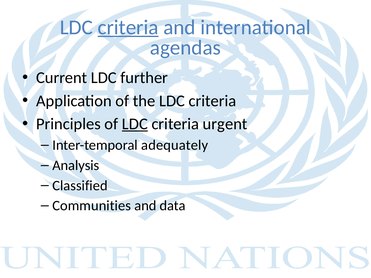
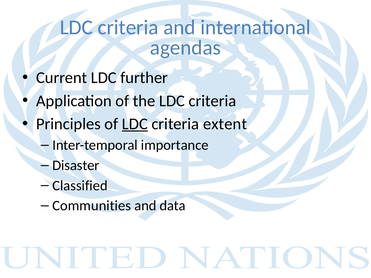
criteria underline: present -> none (128, 27)
urgent: urgent -> extent (225, 124)
adequately: adequately -> importance (175, 145)
Analysis: Analysis -> Disaster (76, 166)
